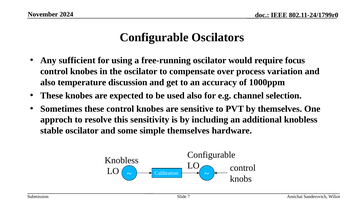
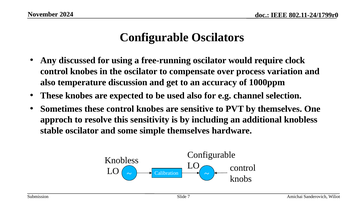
sufficient: sufficient -> discussed (77, 60)
focus: focus -> clock (295, 60)
